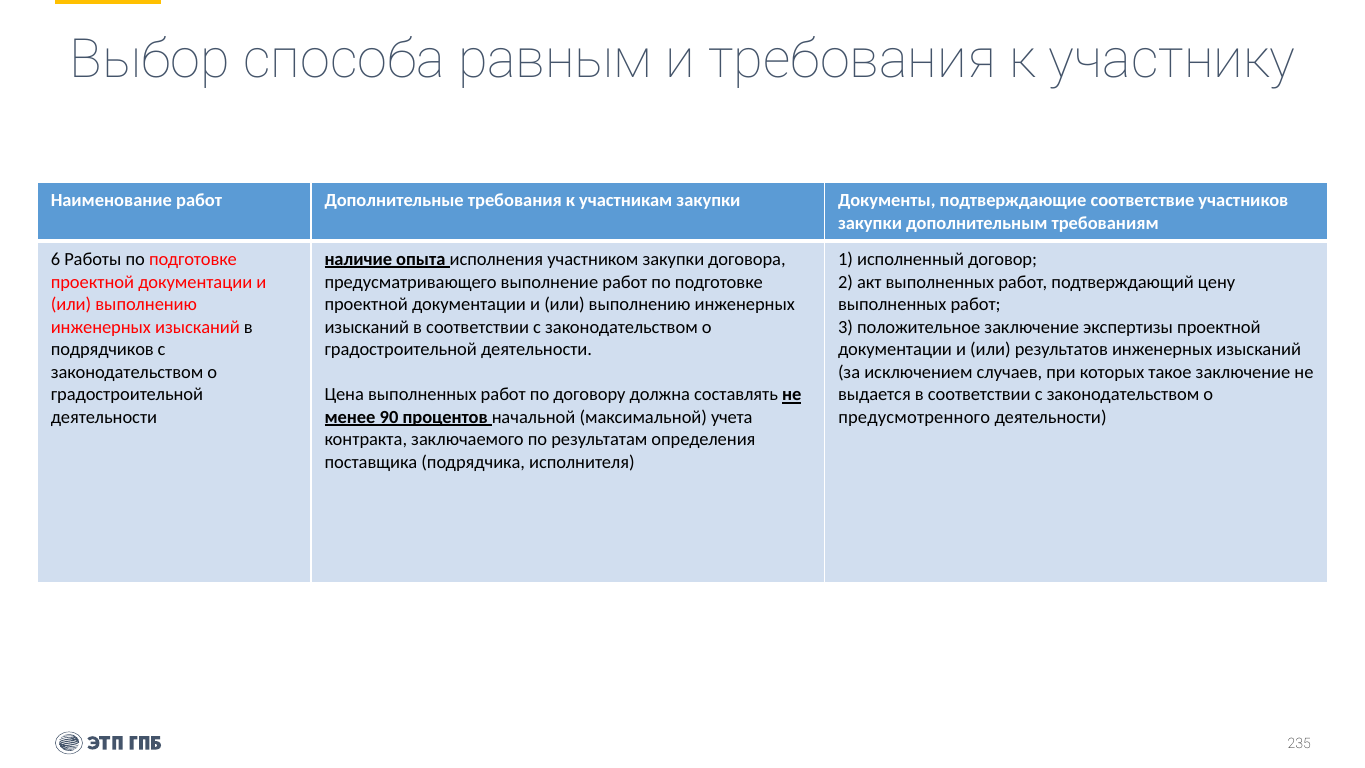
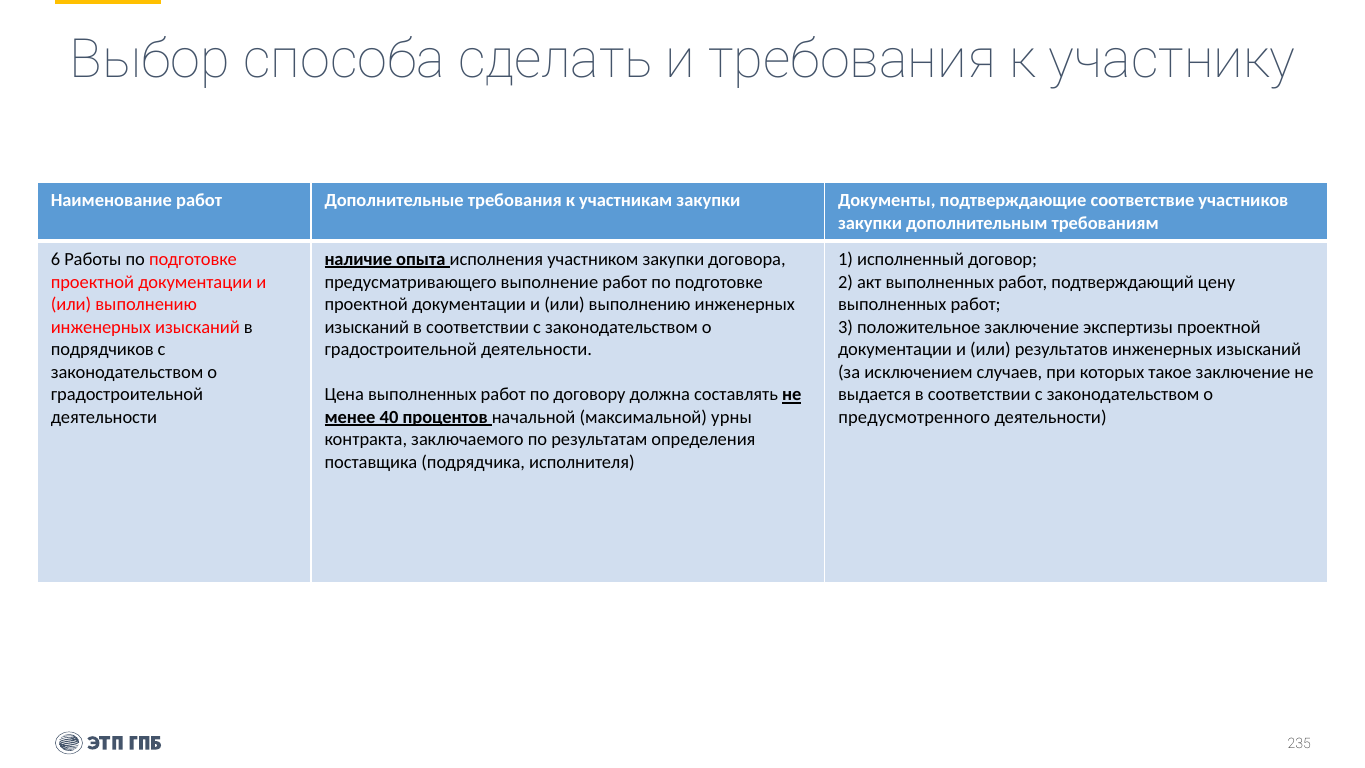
равным: равным -> сделать (556, 60)
90: 90 -> 40 (389, 417)
учета: учета -> урны (732, 417)
